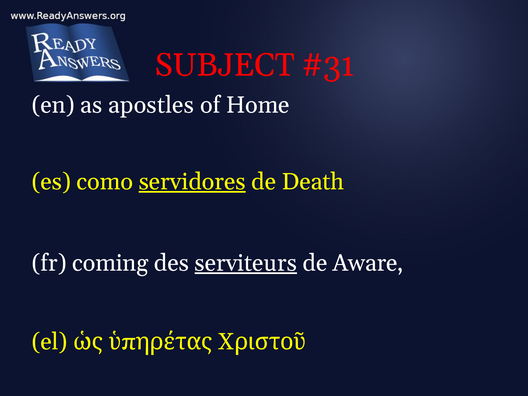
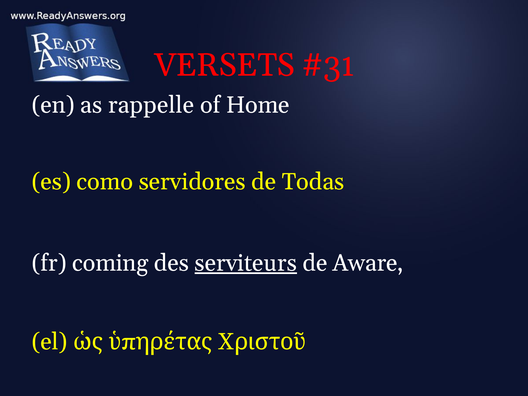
SUBJECT: SUBJECT -> VERSETS (225, 65)
apostles: apostles -> rappelle (151, 105)
servidores underline: present -> none (192, 182)
Death: Death -> Todas (313, 182)
